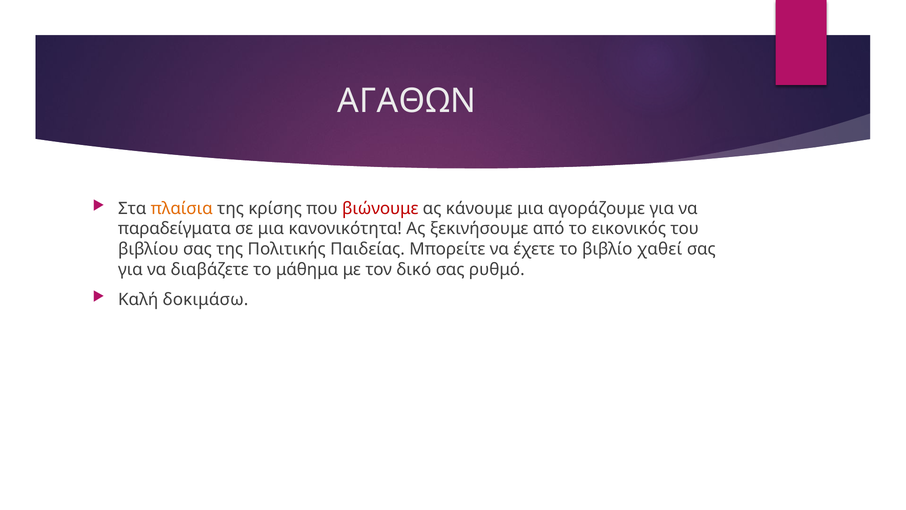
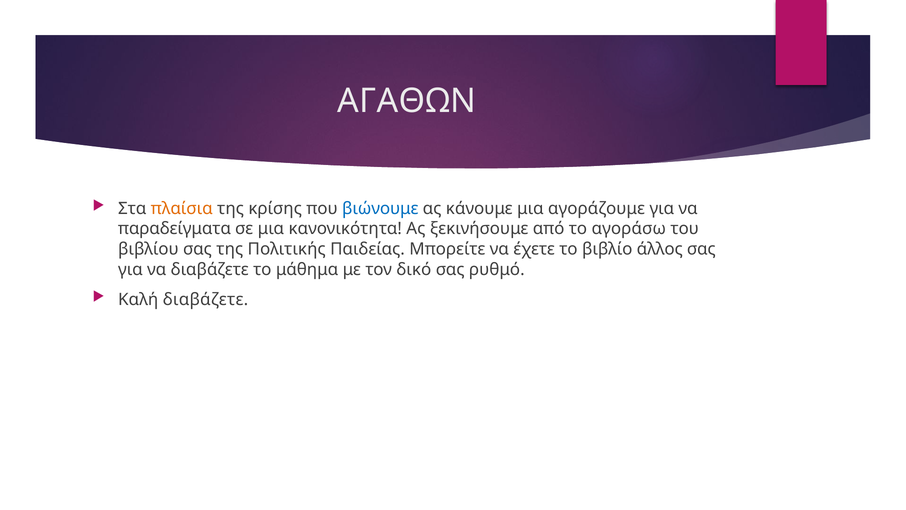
βιώνουμε colour: red -> blue (380, 208)
εικονικός: εικονικός -> αγοράσω (629, 229)
χαθεί: χαθεί -> άλλος (660, 249)
Καλή δοκιμάσω: δοκιμάσω -> διαβάζετε (206, 299)
